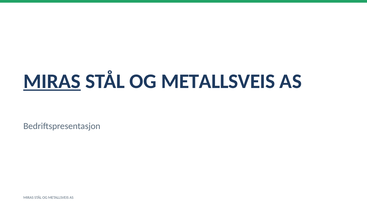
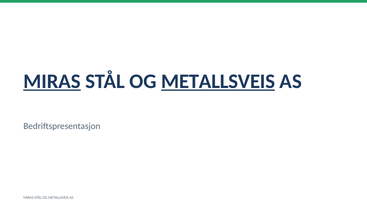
METALLSVEIS underline: none -> present (218, 81)
